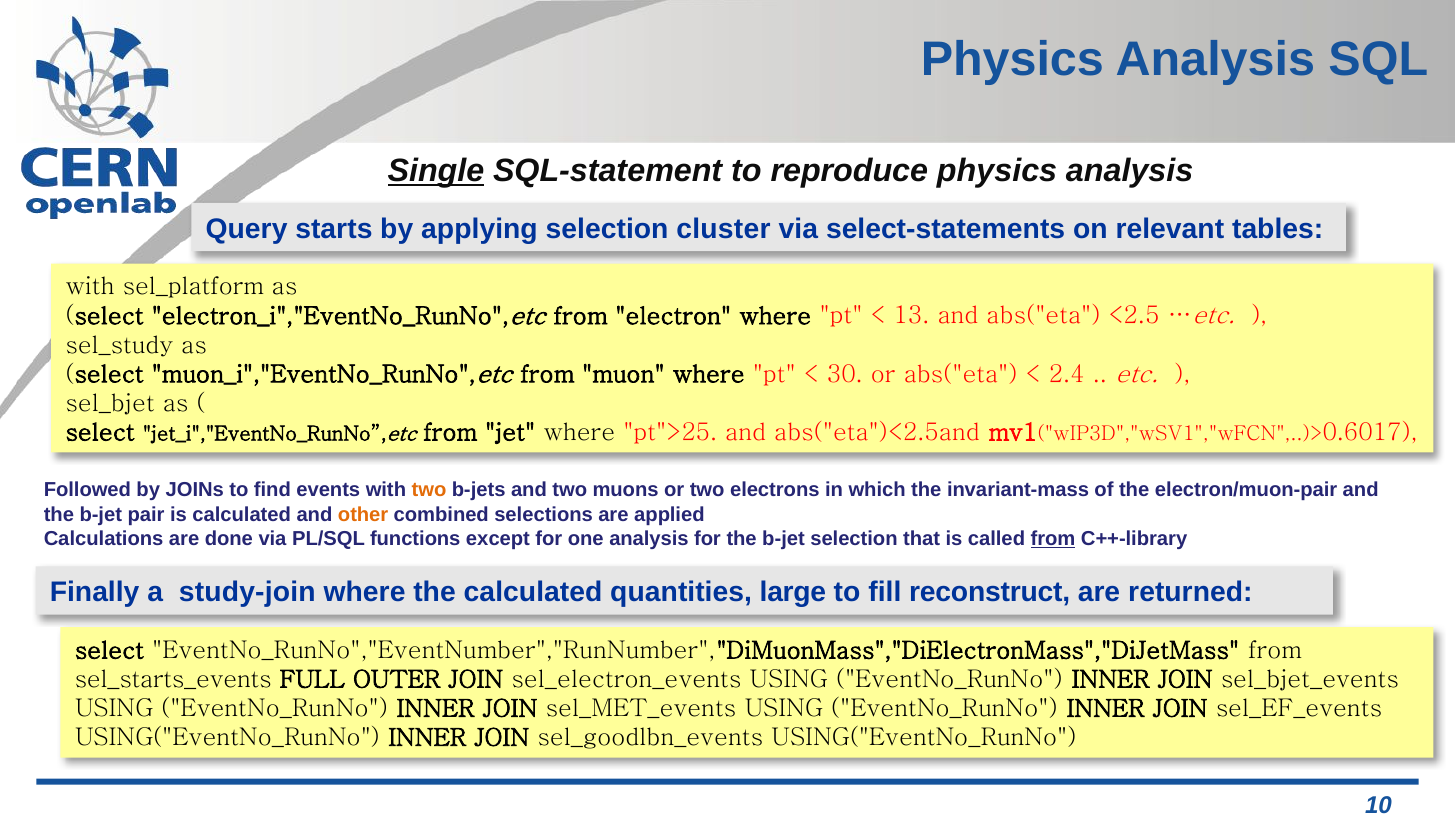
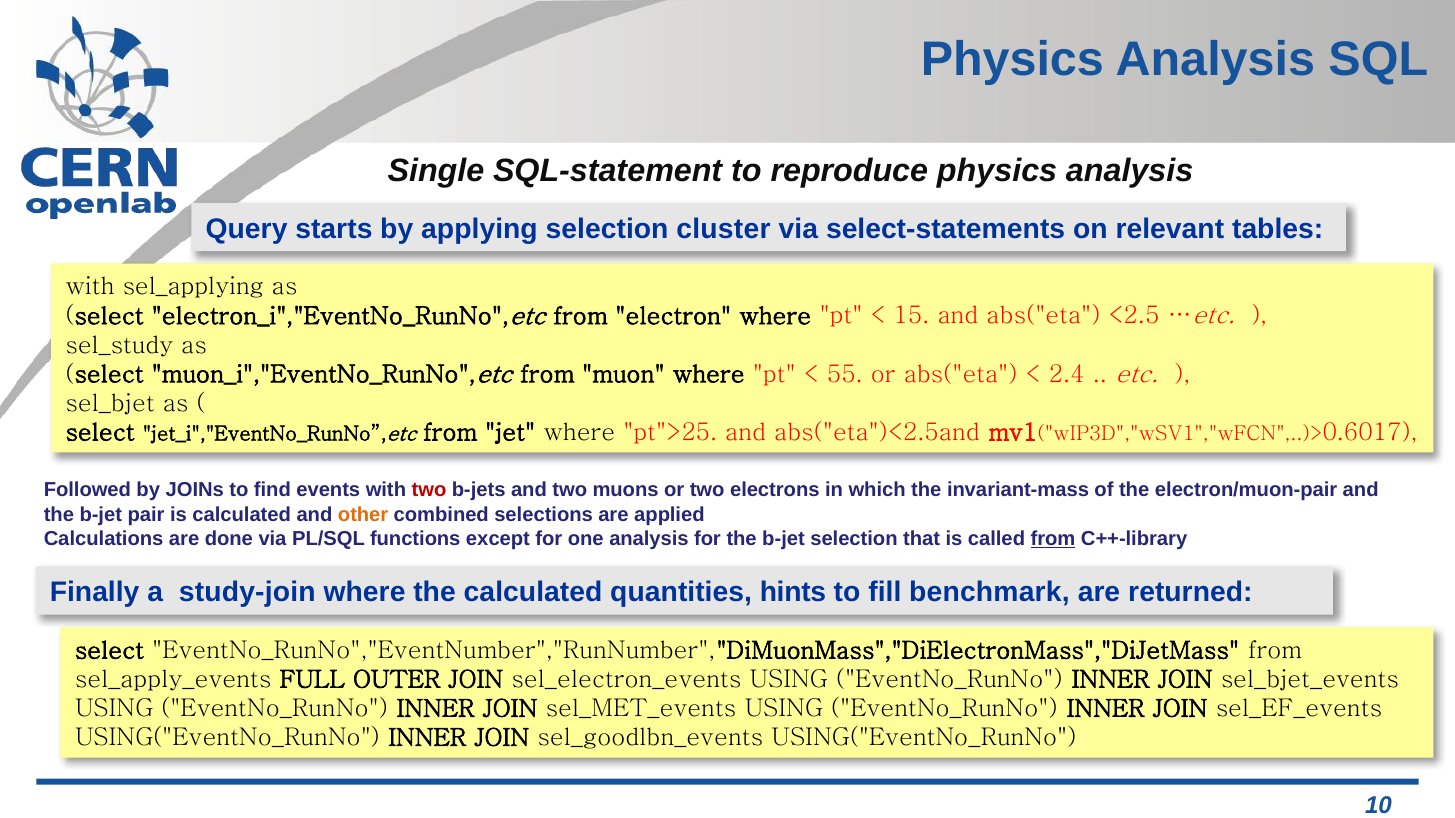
Single underline: present -> none (436, 171)
sel_platform: sel_platform -> sel_applying (193, 287)
13: 13 -> 15 (911, 316)
30: 30 -> 55 (845, 374)
two colour: orange -> red (429, 490)
large: large -> hints (793, 593)
reconstruct: reconstruct -> benchmark (989, 593)
sel_starts_events: sel_starts_events -> sel_apply_events (173, 680)
